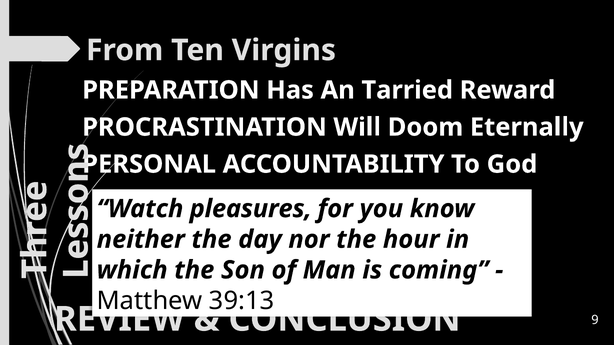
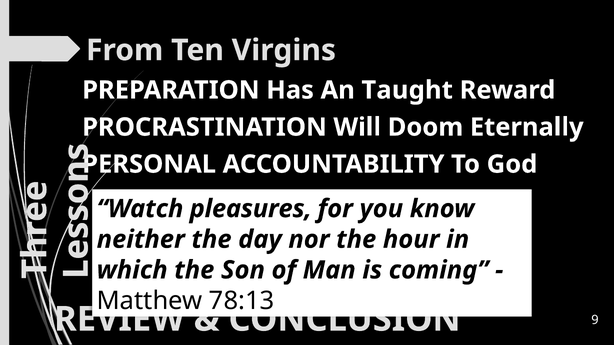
Tarried: Tarried -> Taught (407, 90)
39:13: 39:13 -> 78:13 (242, 301)
